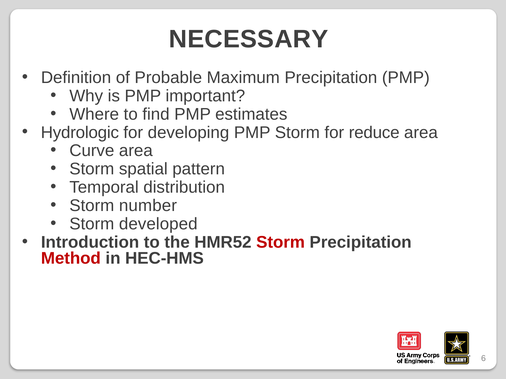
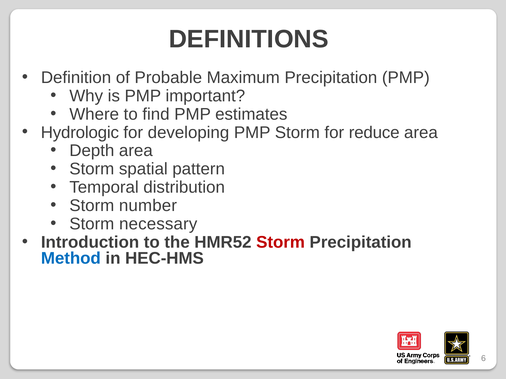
NECESSARY: NECESSARY -> DEFINITIONS (249, 39)
Curve: Curve -> Depth (92, 151)
developed: developed -> necessary (158, 224)
Method colour: red -> blue (71, 259)
